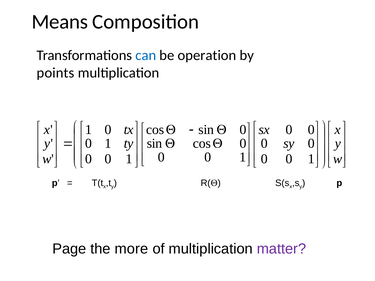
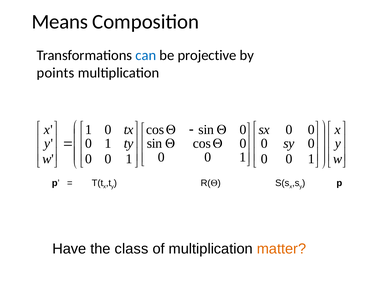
operation: operation -> projective (207, 55)
Page: Page -> Have (69, 249)
more: more -> class (131, 249)
matter colour: purple -> orange (281, 249)
